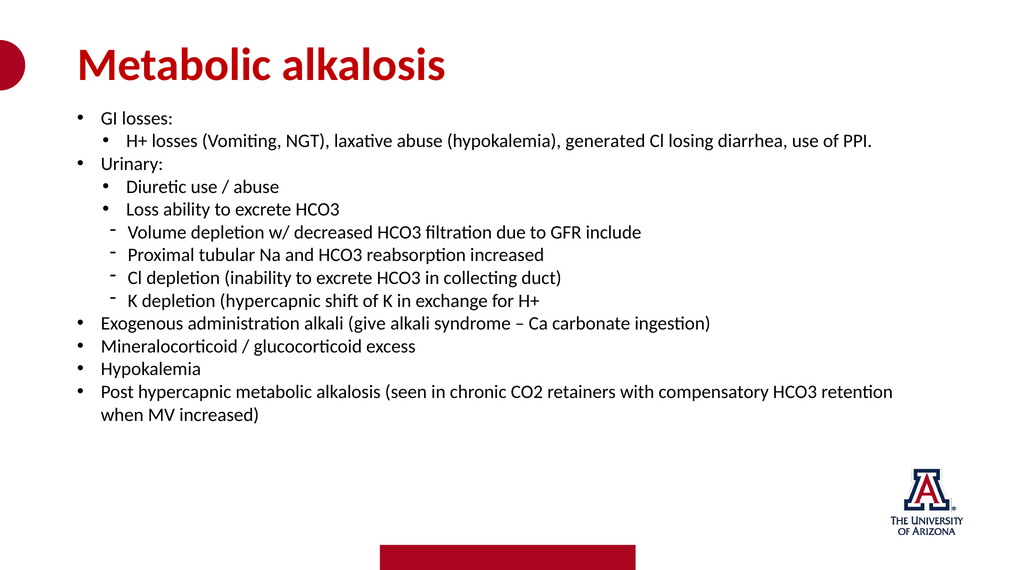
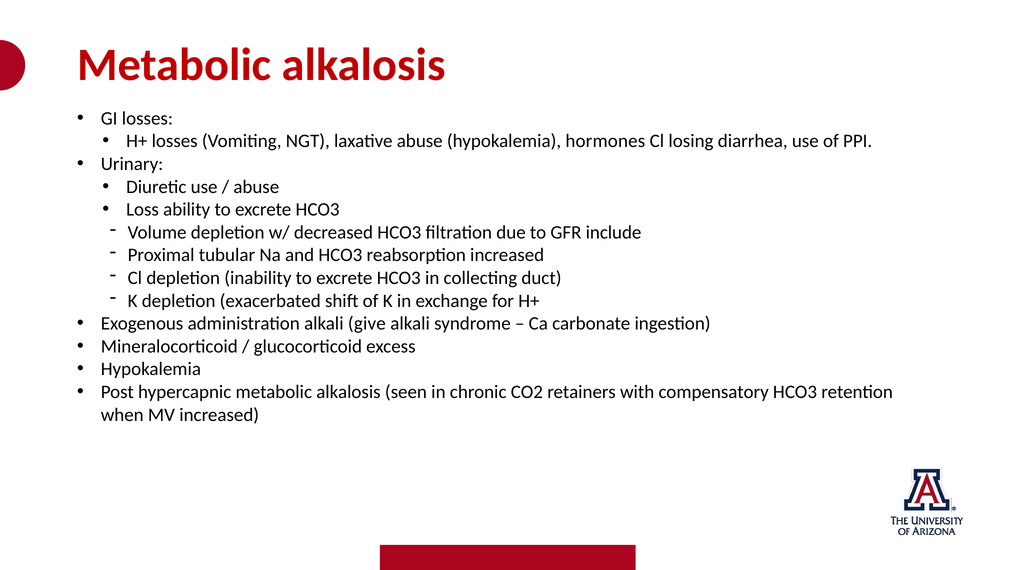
generated: generated -> hormones (605, 141)
depletion hypercapnic: hypercapnic -> exacerbated (270, 301)
